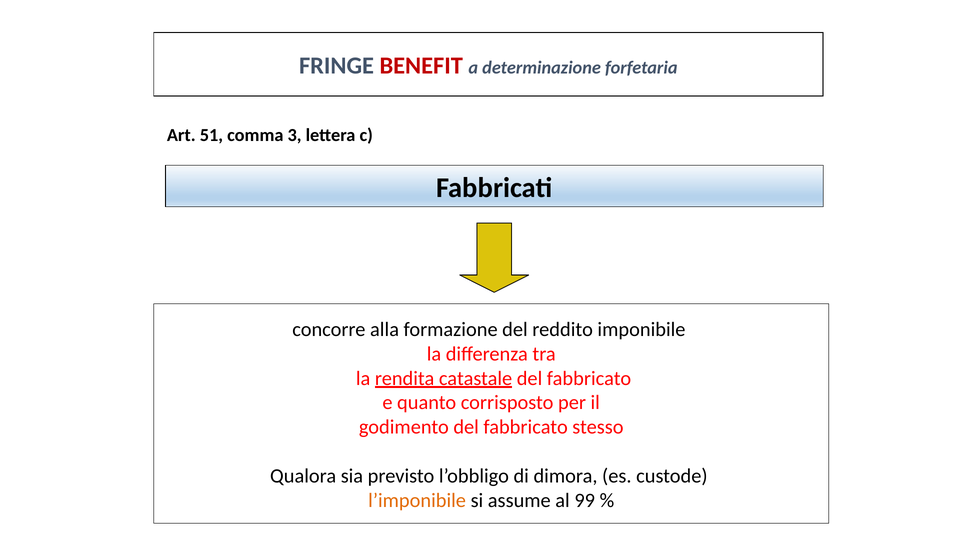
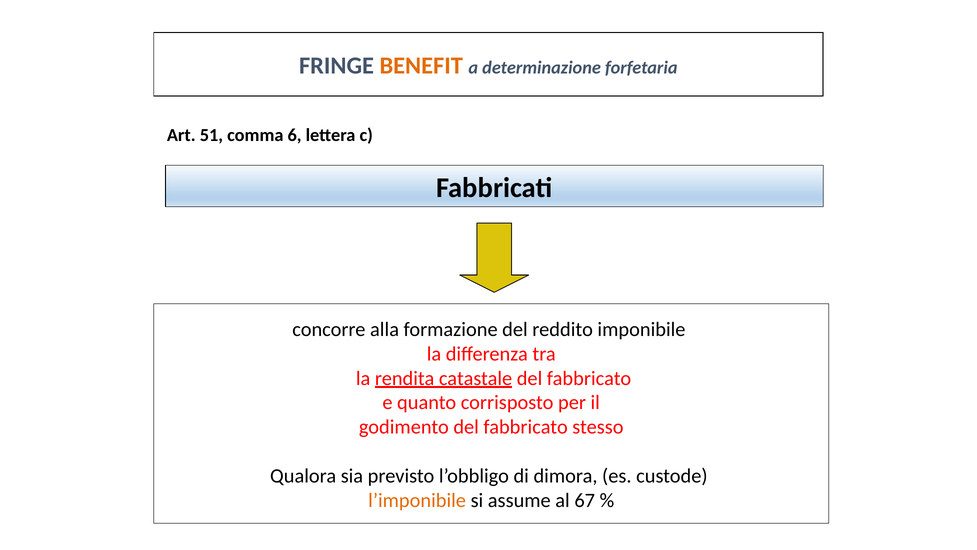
BENEFIT colour: red -> orange (421, 66)
3: 3 -> 6 (295, 135)
99: 99 -> 67 (585, 500)
